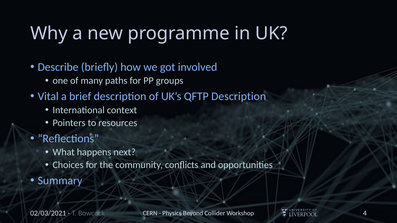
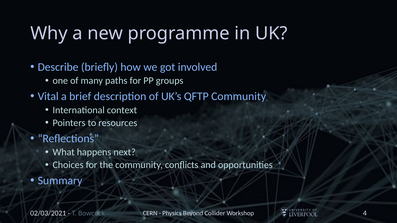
QFTP Description: Description -> Community (239, 96)
